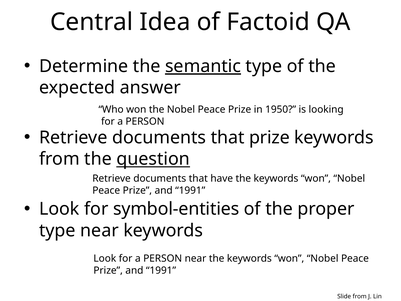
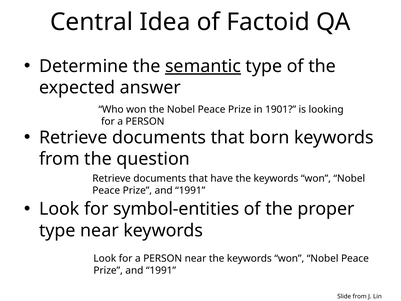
1950: 1950 -> 1901 (281, 109)
that prize: prize -> born (269, 138)
question underline: present -> none (153, 159)
